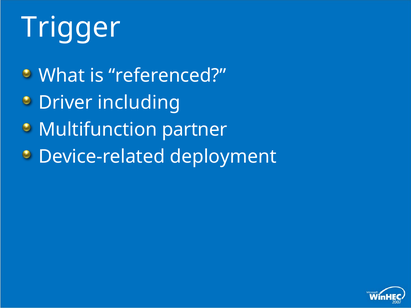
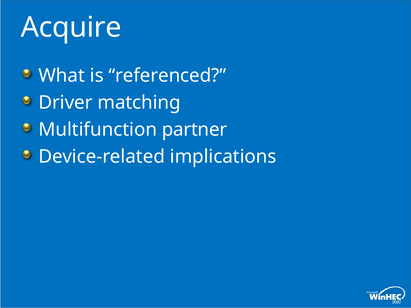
Trigger: Trigger -> Acquire (71, 28)
including: including -> matching (139, 103)
deployment: deployment -> implications (223, 157)
